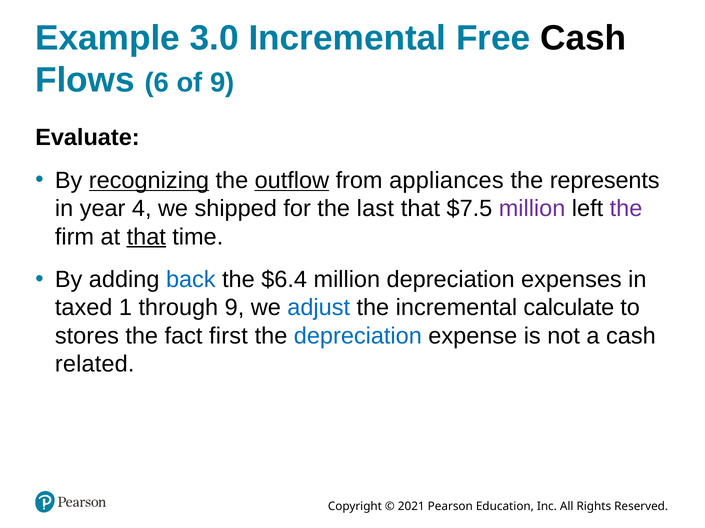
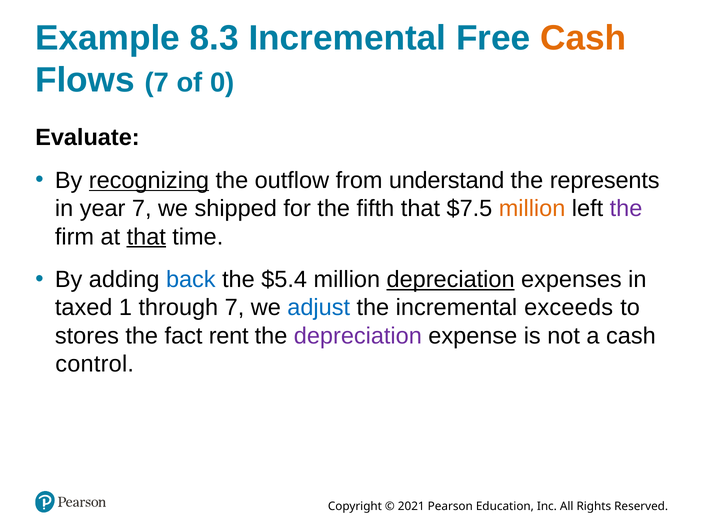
3.0: 3.0 -> 8.3 (214, 38)
Cash colour: black -> orange (583, 38)
Flows 6: 6 -> 7 (157, 83)
of 9: 9 -> 0 (222, 83)
outflow underline: present -> none (292, 181)
appliances: appliances -> understand (447, 181)
year 4: 4 -> 7 (142, 209)
last: last -> fifth (375, 209)
million colour: purple -> orange (532, 209)
$6.4: $6.4 -> $5.4 (284, 280)
depreciation underline: none -> present (451, 280)
through 9: 9 -> 7 (235, 308)
calculate: calculate -> exceeds (569, 308)
first: first -> rent (229, 336)
depreciation colour: blue -> purple (358, 336)
related: related -> control (95, 365)
